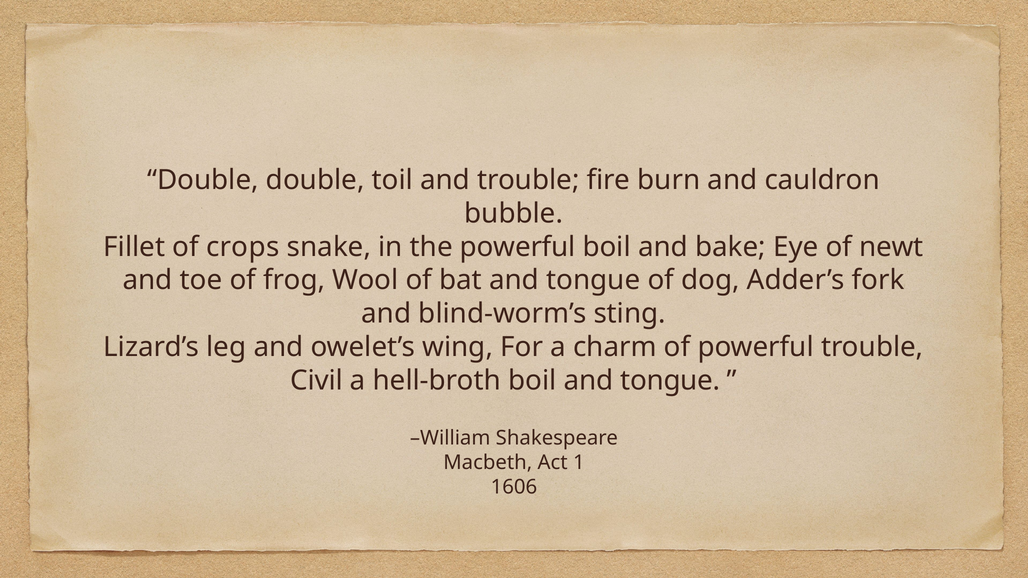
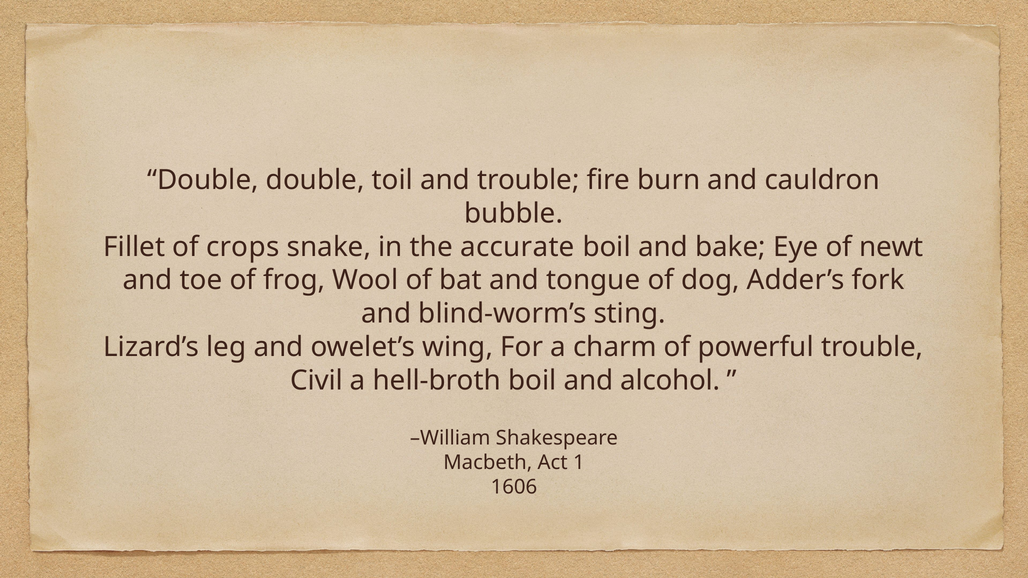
the powerful: powerful -> accurate (517, 247)
boil and tongue: tongue -> alcohol (670, 381)
